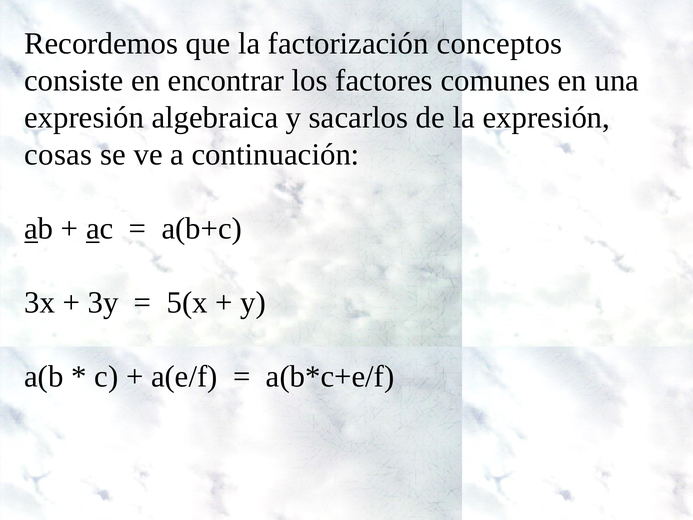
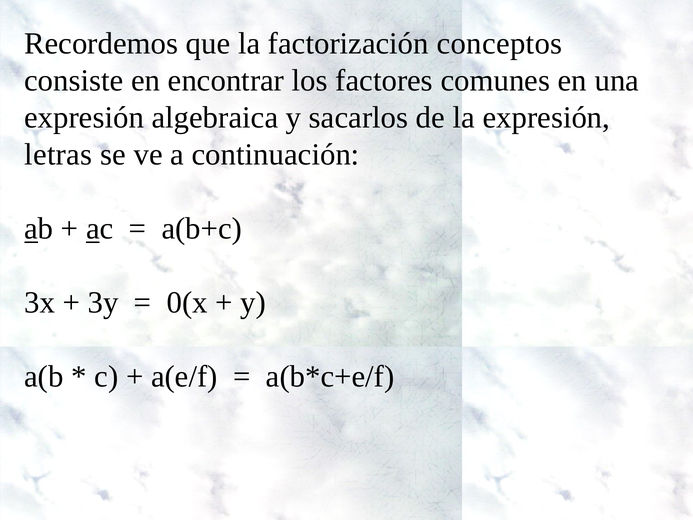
cosas: cosas -> letras (58, 155)
5(x: 5(x -> 0(x (187, 302)
